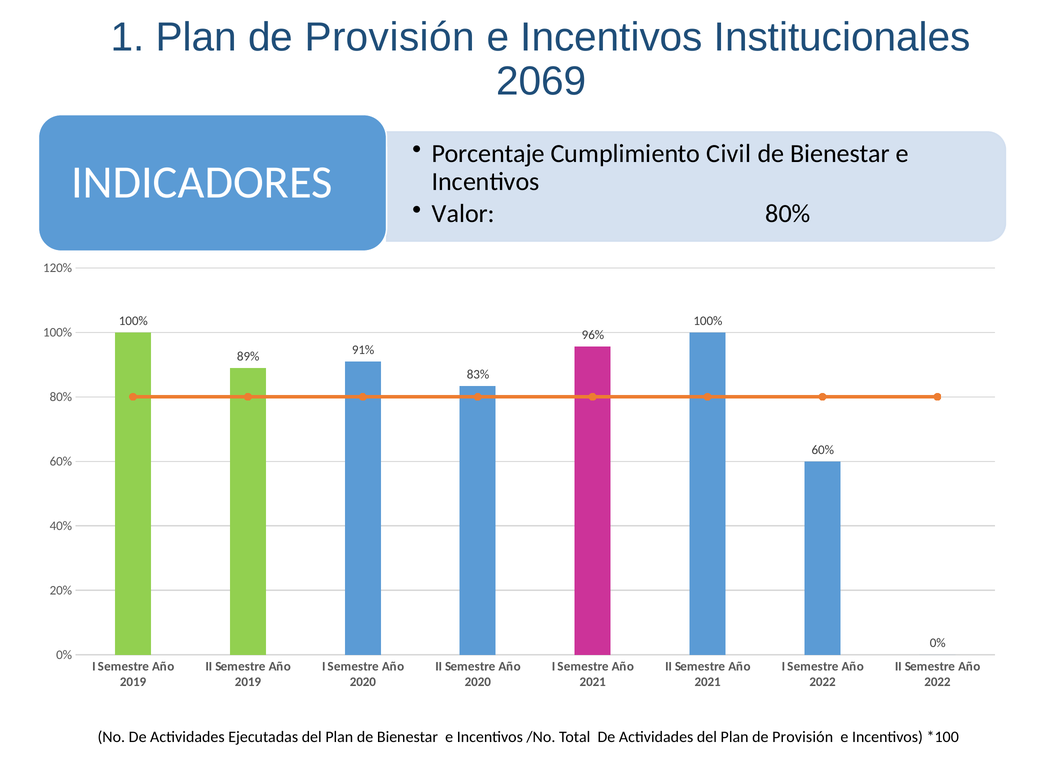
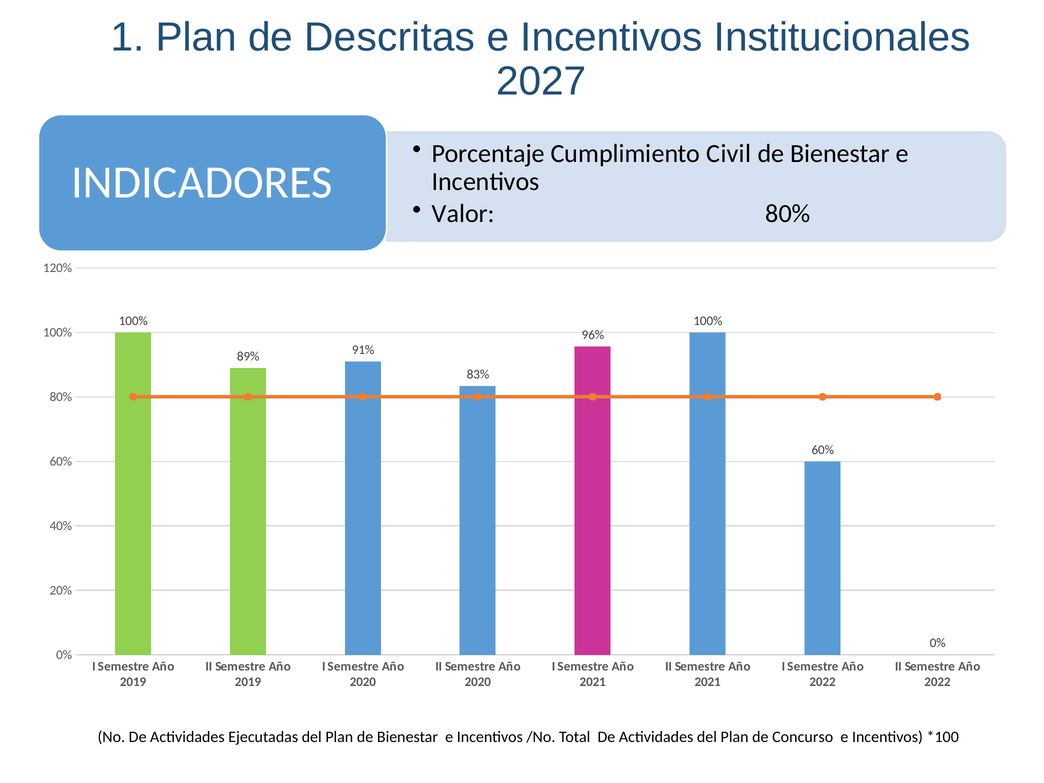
1 Plan de Provisión: Provisión -> Descritas (390, 37)
2069: 2069 -> 2027 (541, 81)
del Plan de Provisión: Provisión -> Concurso (803, 737)
